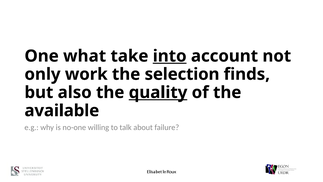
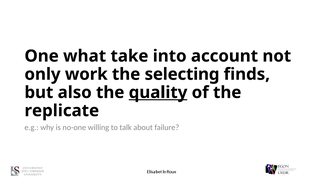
into underline: present -> none (170, 56)
selection: selection -> selecting (182, 74)
available: available -> replicate (62, 110)
